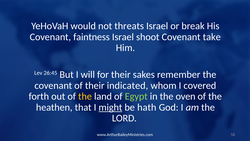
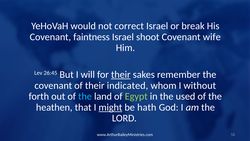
threats: threats -> correct (129, 26)
take: take -> wife (212, 37)
their underline: none -> present (121, 74)
covered: covered -> without (200, 85)
the colour: yellow -> light blue (85, 96)
oven: oven -> used (185, 96)
